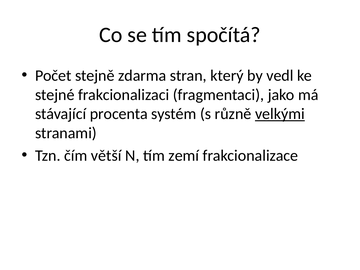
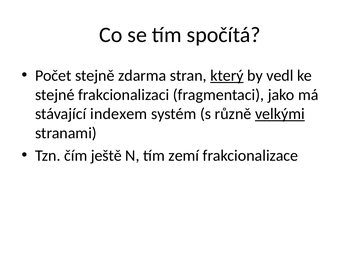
který underline: none -> present (227, 76)
procenta: procenta -> indexem (119, 114)
větší: větší -> ještě (106, 156)
